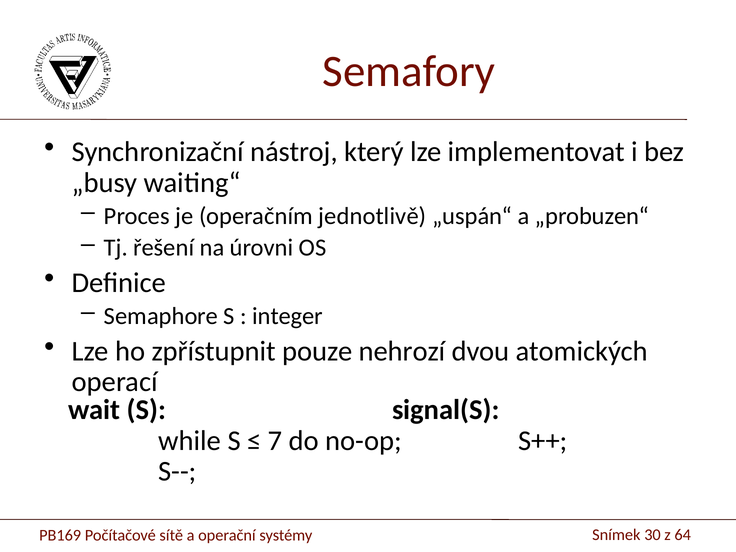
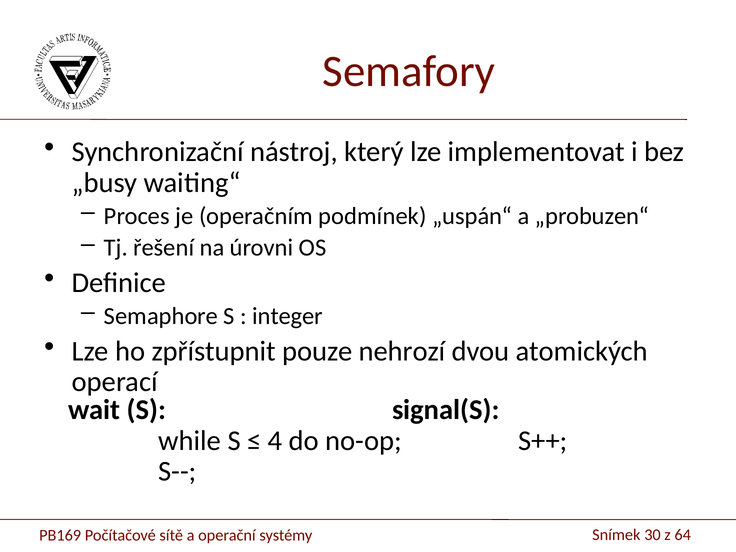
jednotlivě: jednotlivě -> podmínek (372, 216)
7: 7 -> 4 (275, 441)
